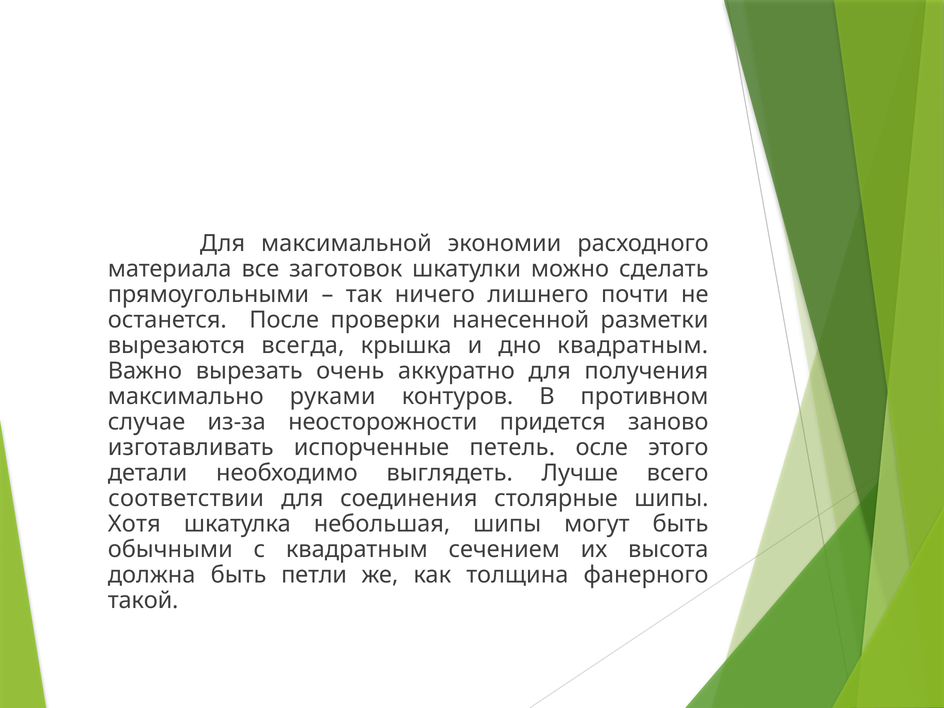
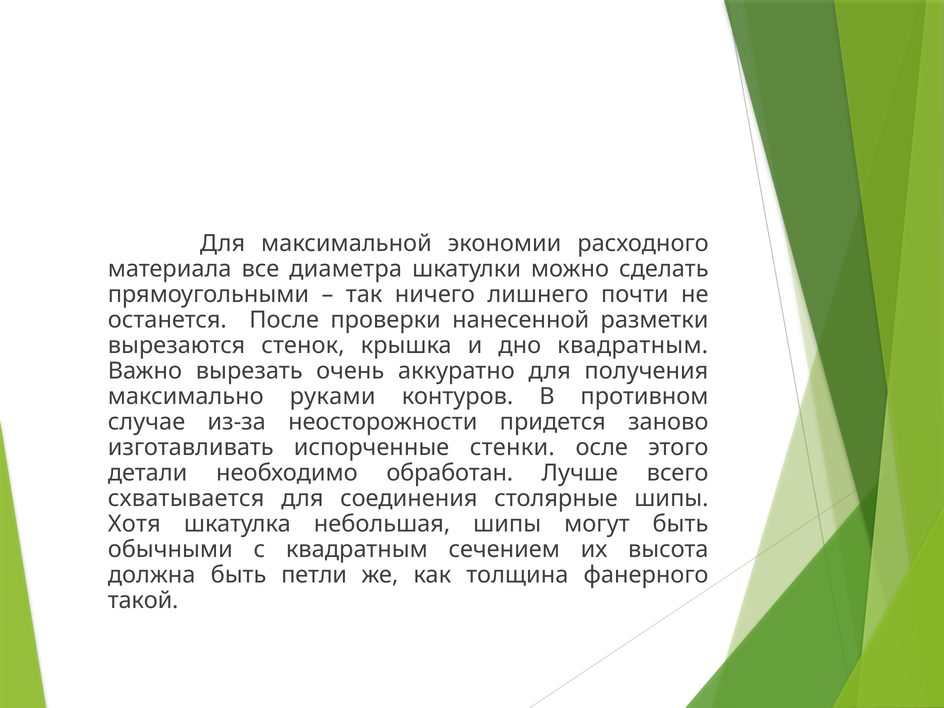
заготовок: заготовок -> диаметра (346, 269)
всегда: всегда -> стенок (303, 346)
петель: петель -> стенки (512, 448)
выглядеть: выглядеть -> обработан (450, 473)
соответствии: соответствии -> схватывается (186, 499)
